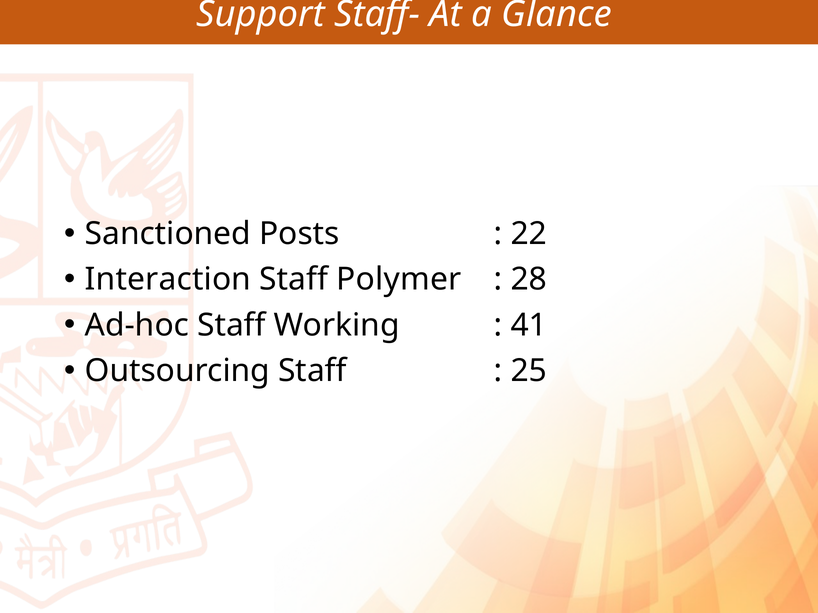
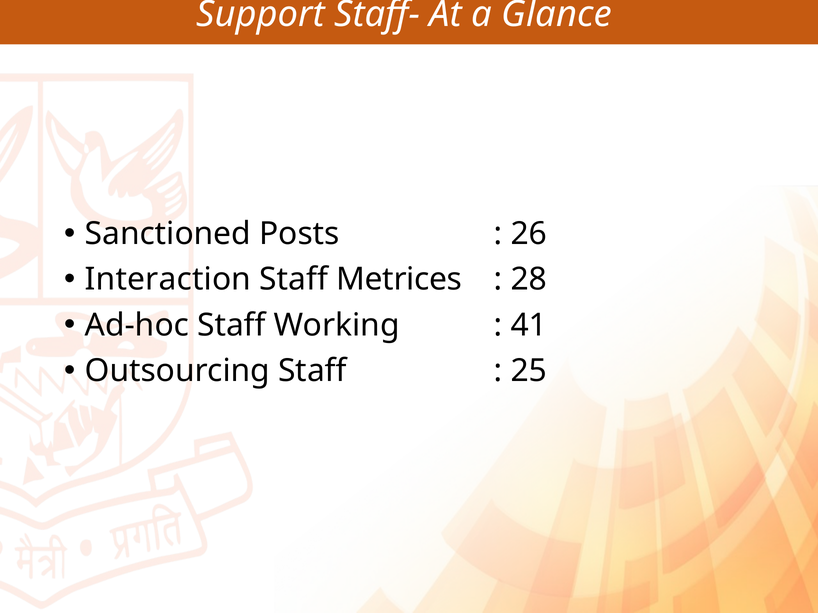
22: 22 -> 26 (529, 234)
Polymer: Polymer -> Metrices (399, 280)
